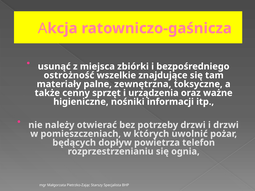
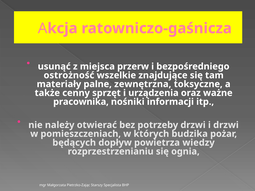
zbiórki: zbiórki -> przerw (133, 67)
higieniczne: higieniczne -> pracownika (81, 102)
uwolnić: uwolnić -> budzika (190, 134)
telefon: telefon -> wiedzy (199, 143)
